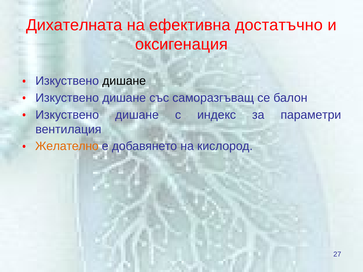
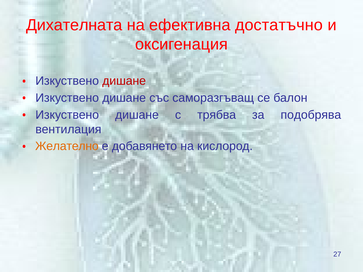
дишане colour: black -> red (124, 81)
индекс: индекс -> трябва (217, 115)
параметри: параметри -> подобрява (311, 115)
